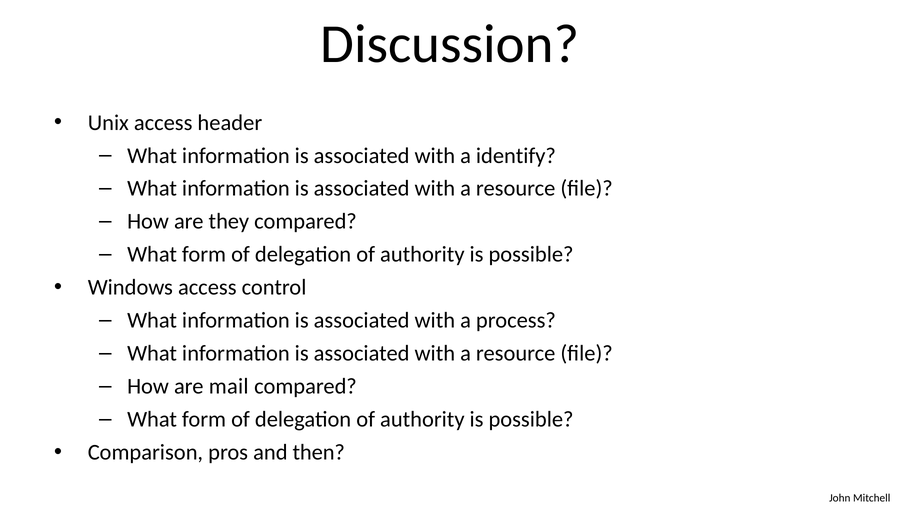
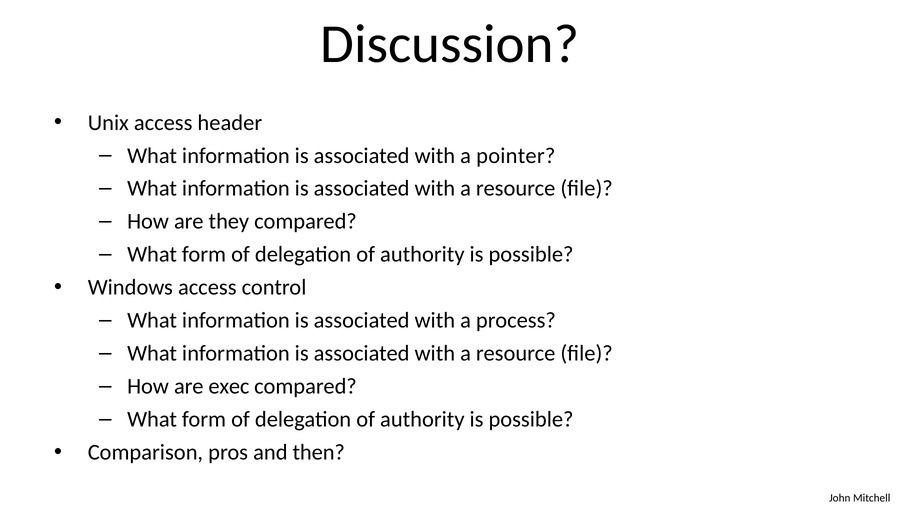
identify: identify -> pointer (516, 156)
mail: mail -> exec (229, 387)
